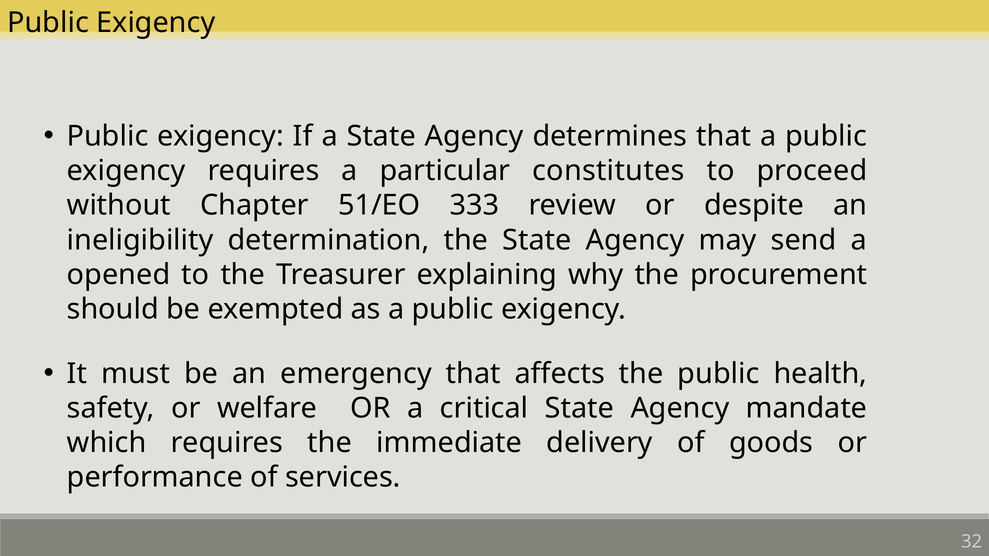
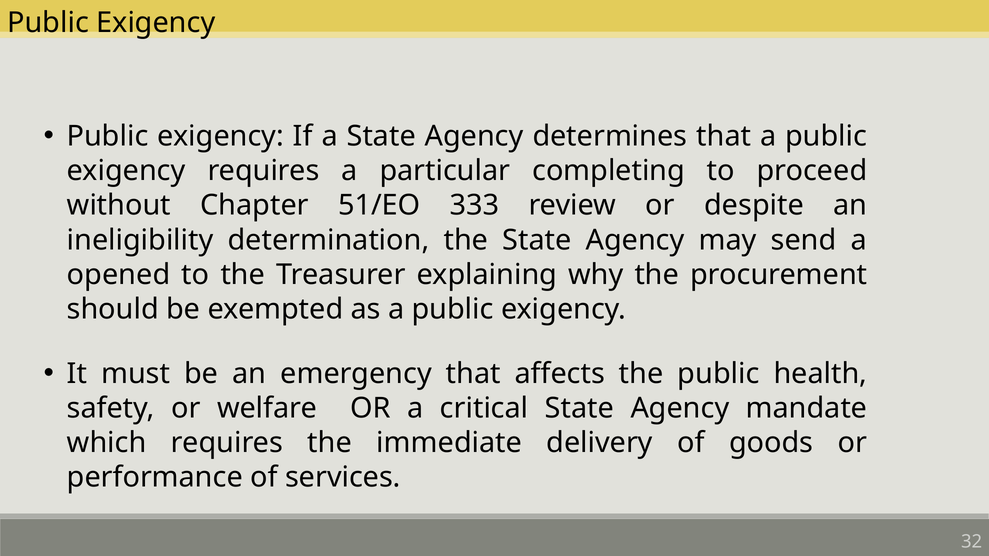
constitutes: constitutes -> completing (609, 171)
